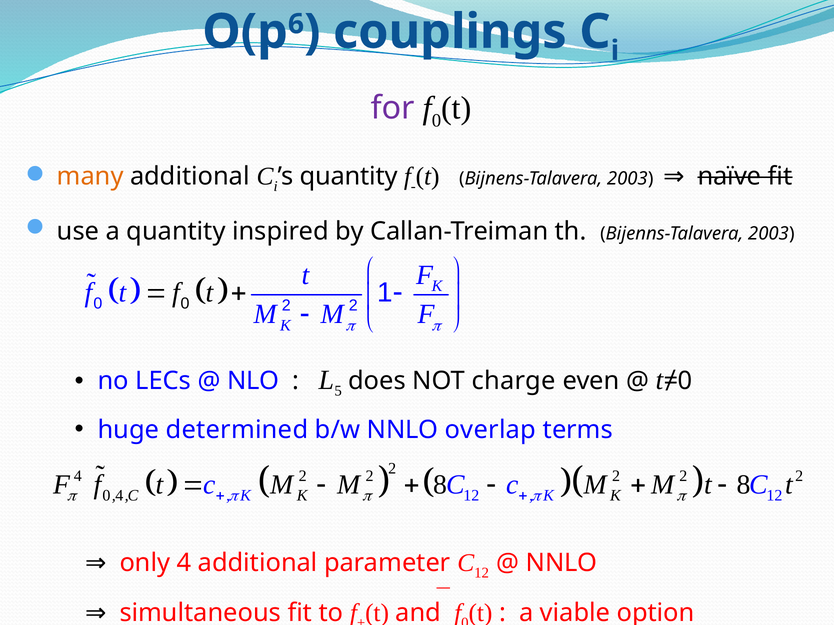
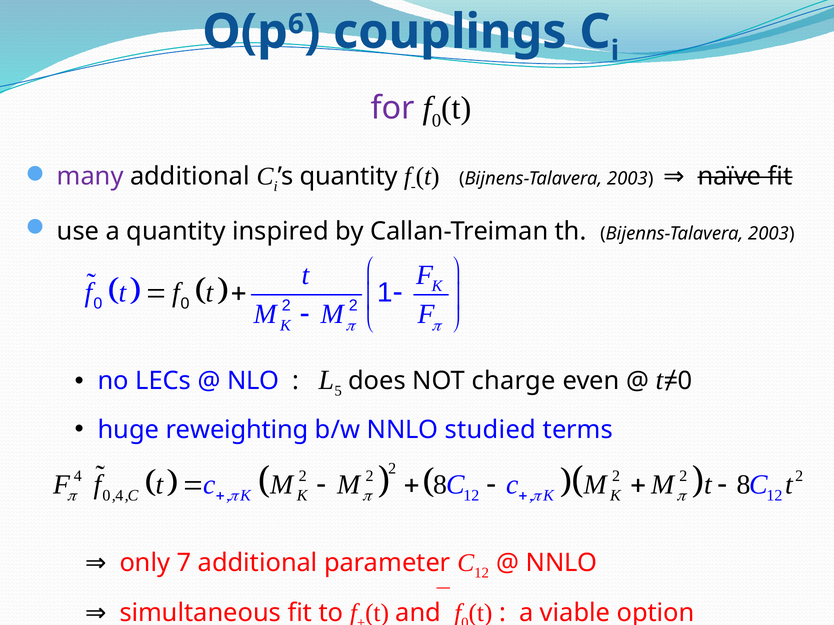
many colour: orange -> purple (90, 176)
determined: determined -> reweighting (237, 430)
overlap: overlap -> studied (490, 430)
only 4: 4 -> 7 (184, 563)
